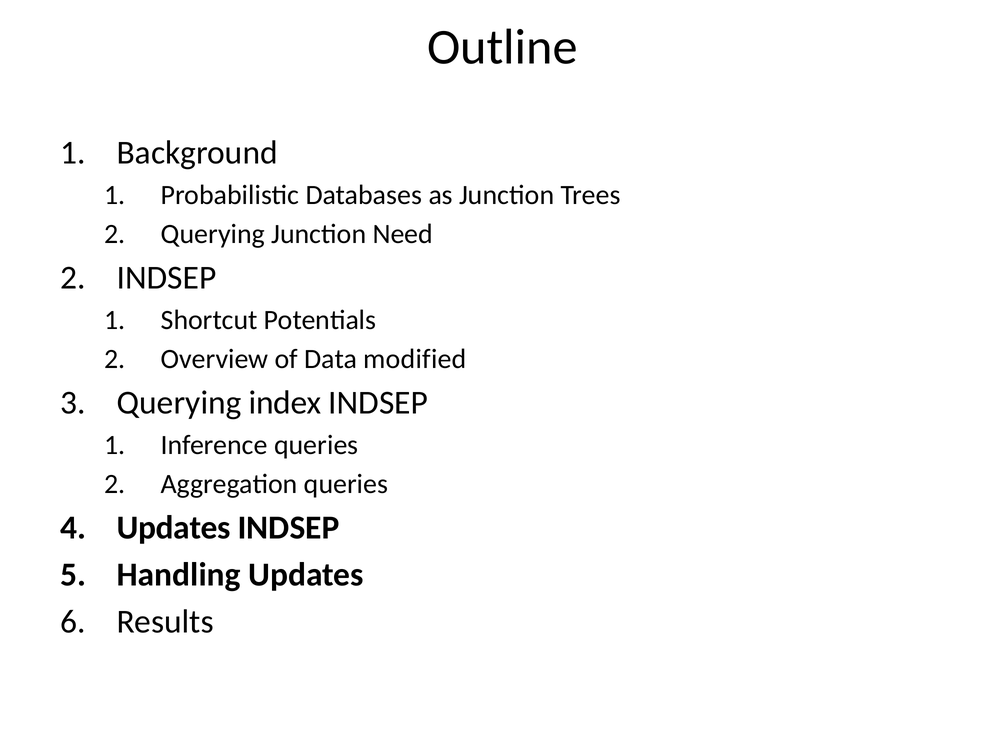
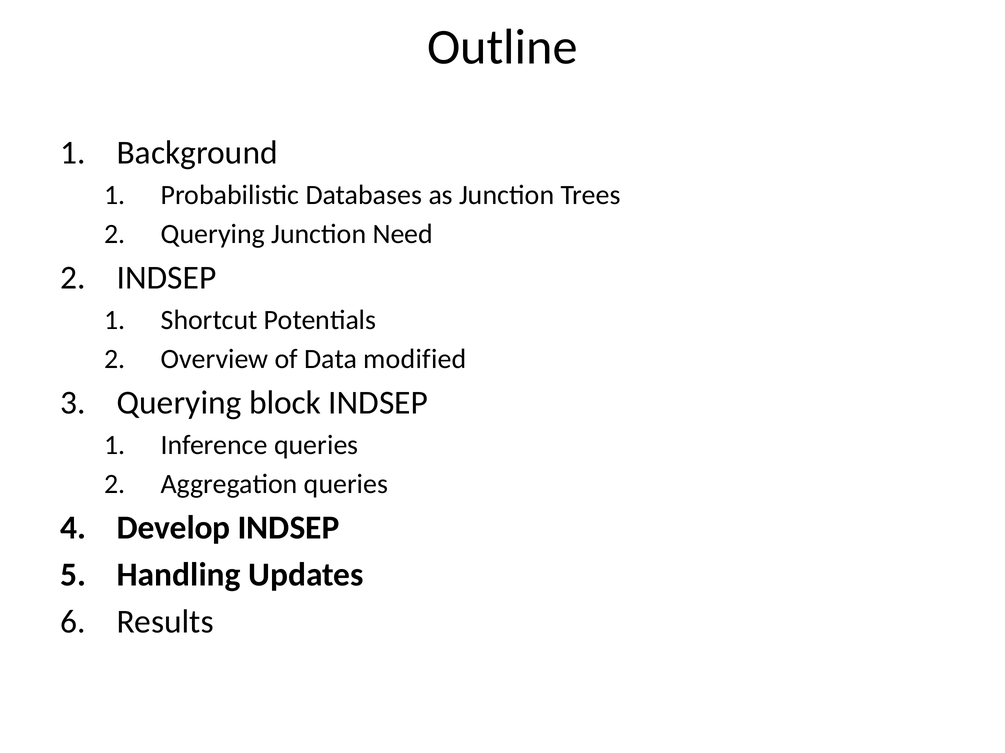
index: index -> block (285, 403)
Updates: Updates -> Develop (174, 528)
